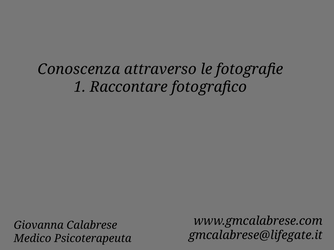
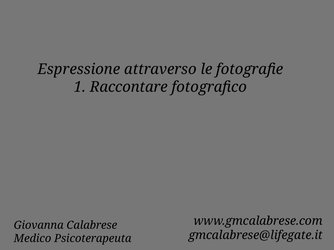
Conoscenza: Conoscenza -> Espressione (79, 69)
